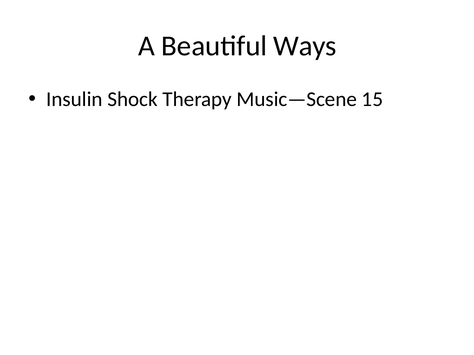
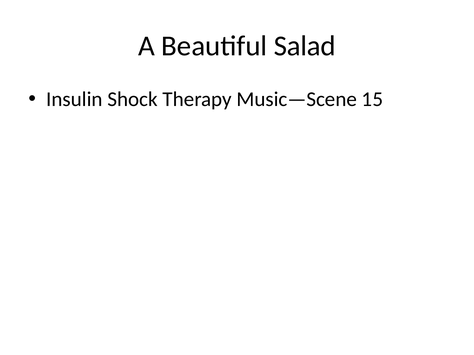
Ways: Ways -> Salad (305, 46)
